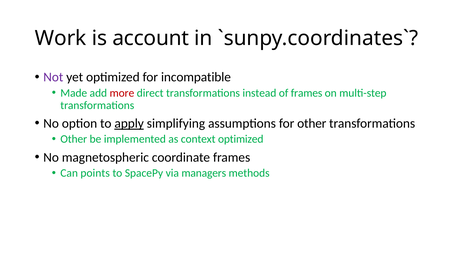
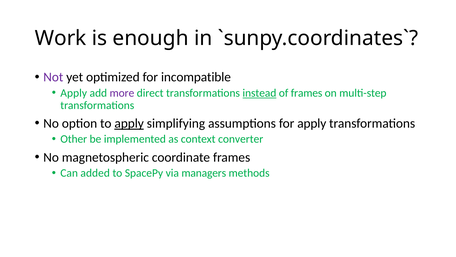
account: account -> enough (151, 38)
Made: Made -> Apply (74, 93)
more colour: red -> purple (122, 93)
instead underline: none -> present (259, 93)
for other: other -> apply (312, 123)
context optimized: optimized -> converter (241, 139)
points: points -> added (95, 173)
